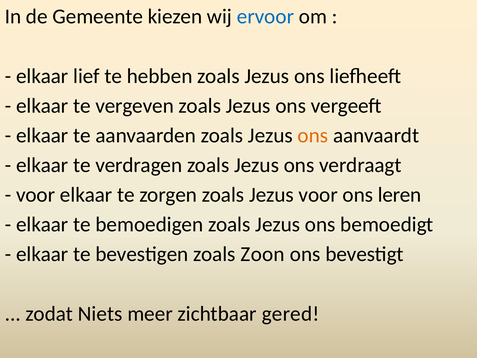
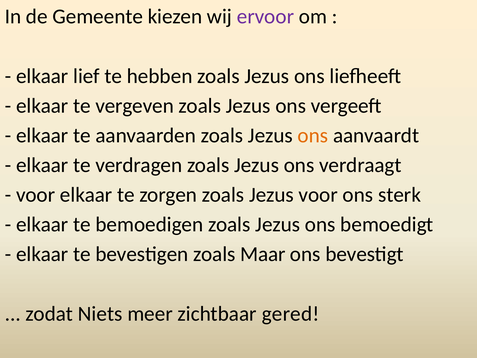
ervoor colour: blue -> purple (265, 17)
leren: leren -> sterk (400, 195)
Zoon: Zoon -> Maar (263, 254)
